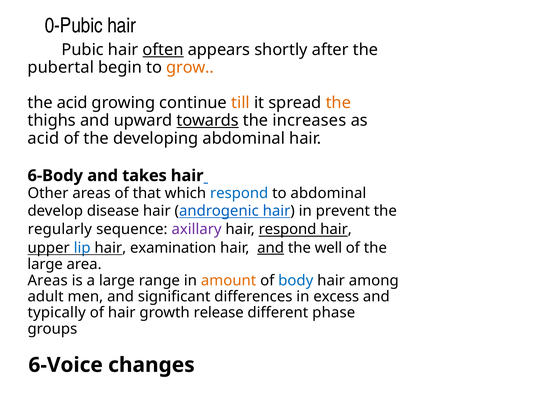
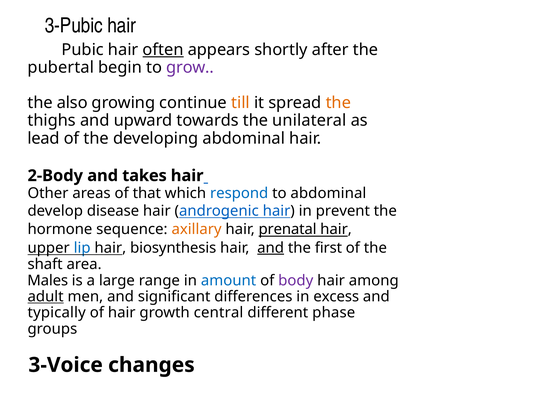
0-Pubic: 0-Pubic -> 3-Pubic (74, 26)
grow colour: orange -> purple (190, 67)
the acid: acid -> also (72, 103)
towards underline: present -> none (208, 121)
increases: increases -> unilateral (309, 121)
acid: acid -> lead (44, 138)
6-Body: 6-Body -> 2-Body (55, 176)
regularly: regularly -> hormone (60, 230)
axillary colour: purple -> orange (197, 230)
hair respond: respond -> prenatal (288, 230)
examination: examination -> biosynthesis (173, 248)
well: well -> first (328, 248)
large: large -> shaft (45, 265)
Areas: Areas -> Males (48, 281)
amount colour: orange -> blue (229, 281)
body colour: blue -> purple (296, 281)
adult underline: none -> present (46, 297)
release: release -> central (219, 313)
6-Voice: 6-Voice -> 3-Voice (66, 365)
